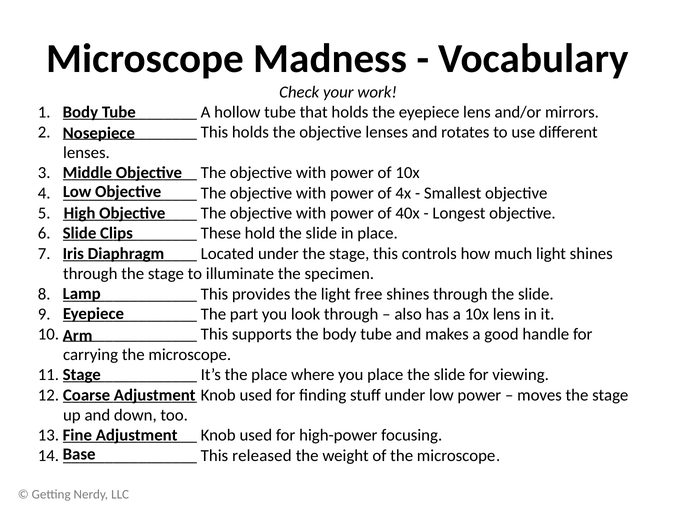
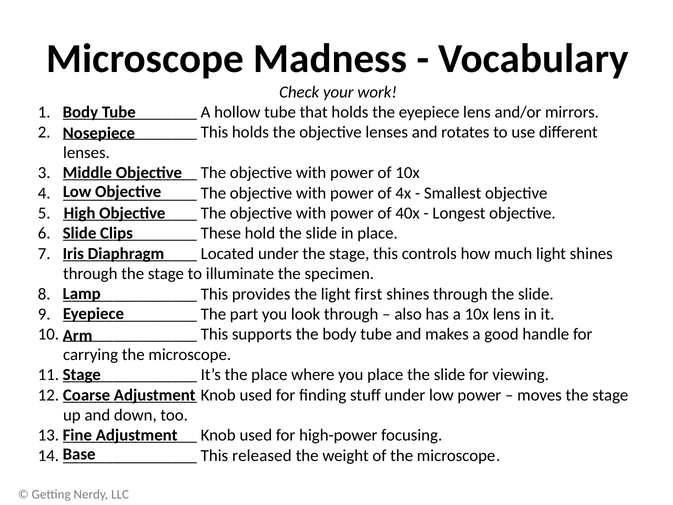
free: free -> first (368, 294)
